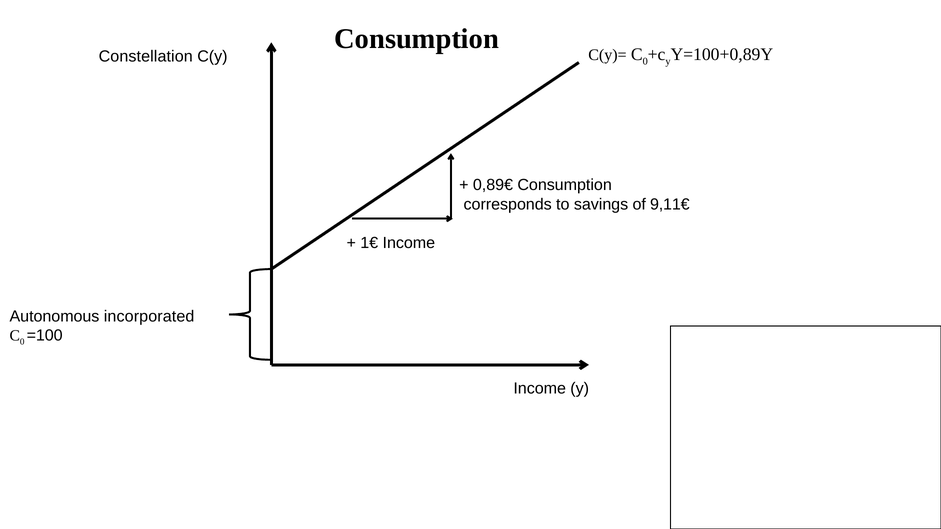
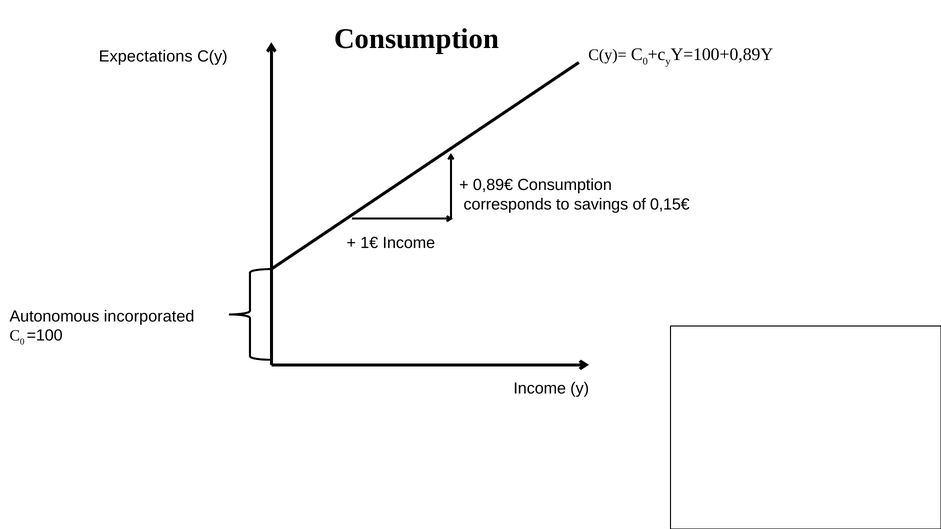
Constellation: Constellation -> Expectations (146, 57)
9,11€: 9,11€ -> 0,15€ (670, 204)
